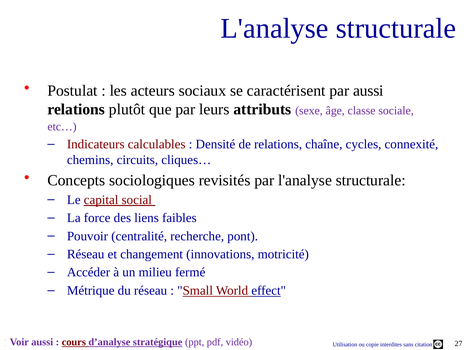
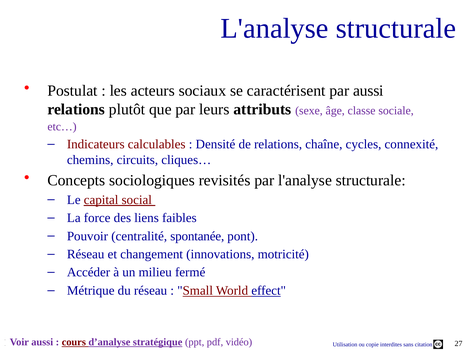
recherche: recherche -> spontanée (197, 236)
